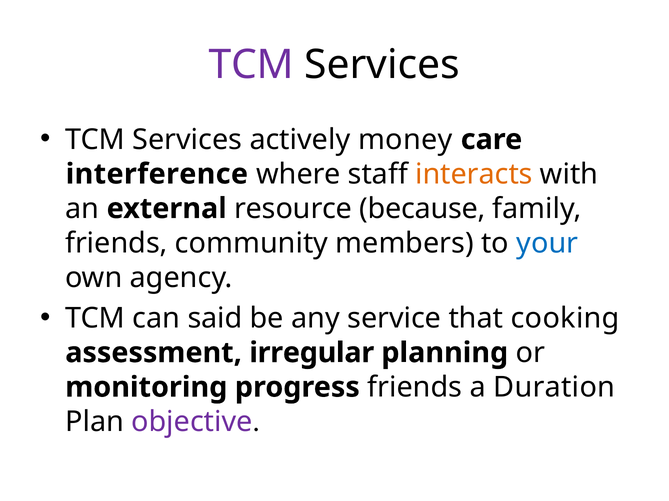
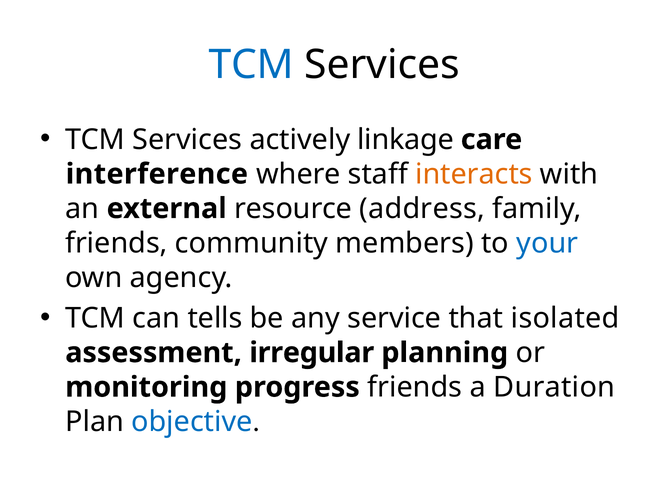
TCM colour: purple -> blue (251, 65)
money: money -> linkage (406, 140)
because: because -> address (422, 209)
said: said -> tells (215, 319)
cooking: cooking -> isolated (565, 319)
objective colour: purple -> blue (192, 422)
